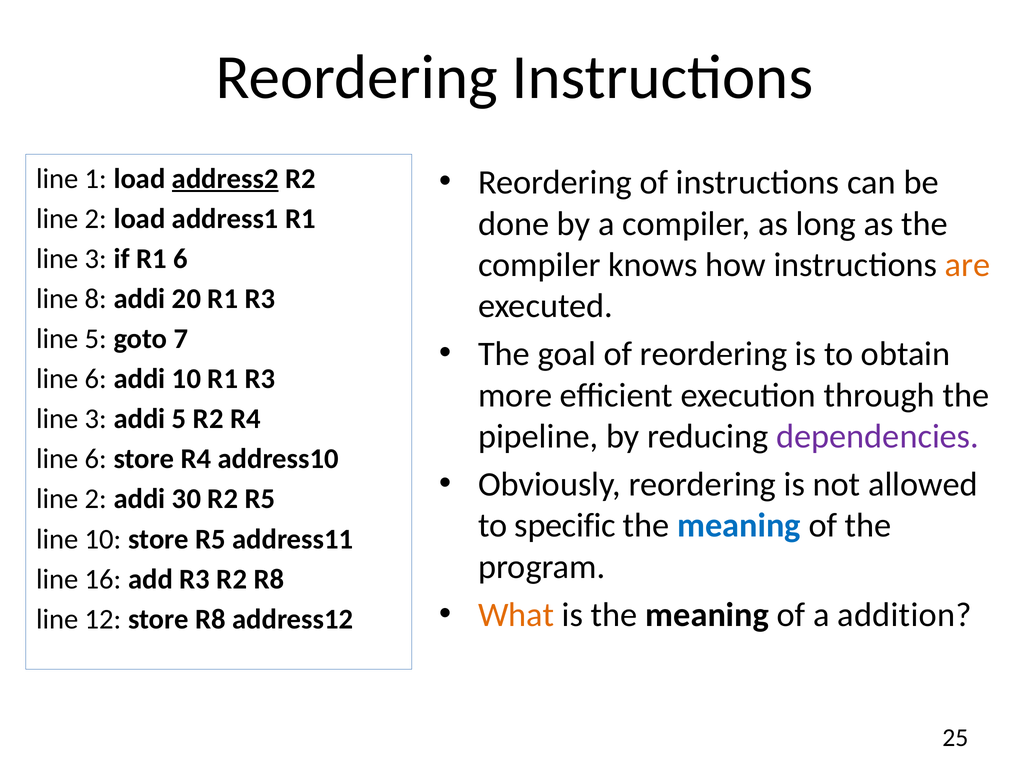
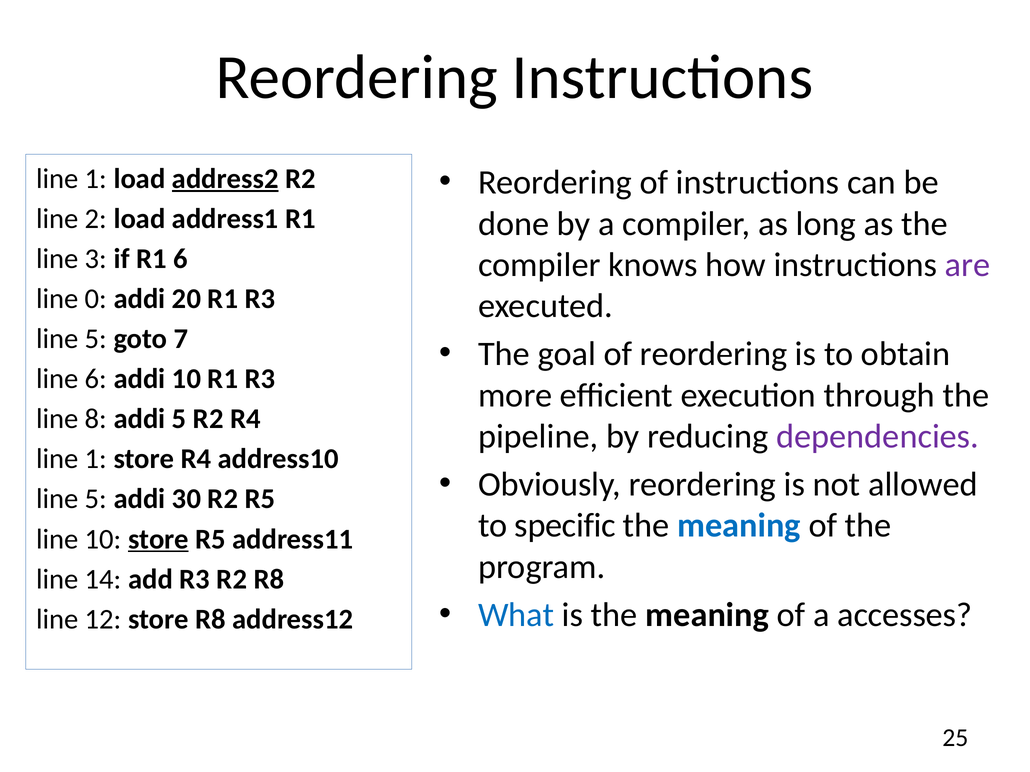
are colour: orange -> purple (968, 265)
8: 8 -> 0 (96, 299)
3: 3 -> 8 (96, 419)
6: 6 -> 1 (96, 459)
2: 2 -> 5 (96, 499)
store underline: none -> present (158, 539)
16: 16 -> 14 (103, 579)
What colour: orange -> blue (516, 615)
addition: addition -> accesses (905, 615)
